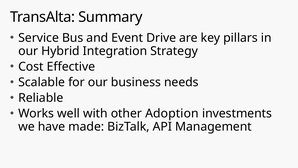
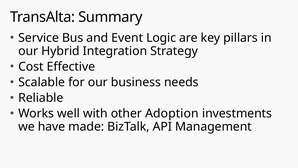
Drive: Drive -> Logic (161, 38)
